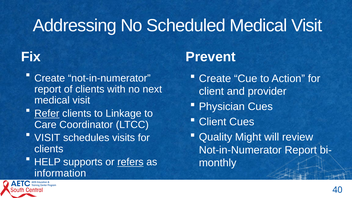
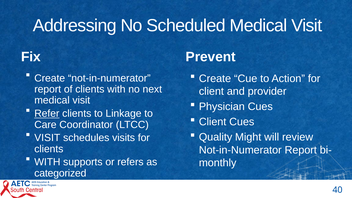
HELP: HELP -> WITH (47, 162)
refers underline: present -> none (130, 162)
information: information -> categorized (60, 173)
